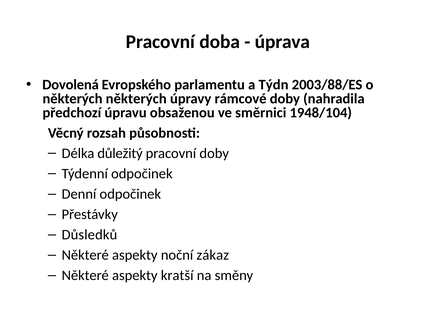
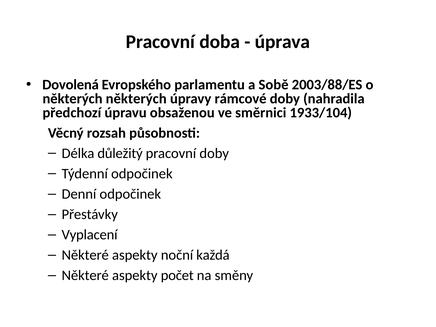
Týdn: Týdn -> Sobě (274, 85)
1948/104: 1948/104 -> 1933/104 (321, 113)
Důsledků: Důsledků -> Vyplacení (90, 235)
zákaz: zákaz -> každá (213, 255)
kratší: kratší -> počet (177, 275)
